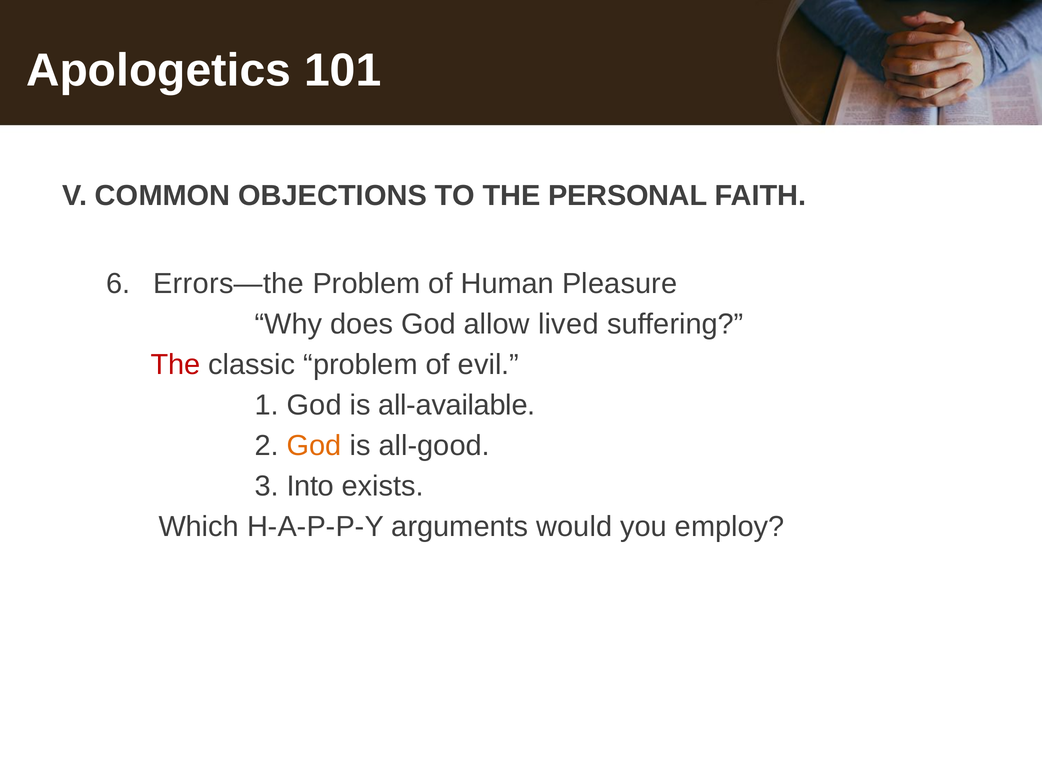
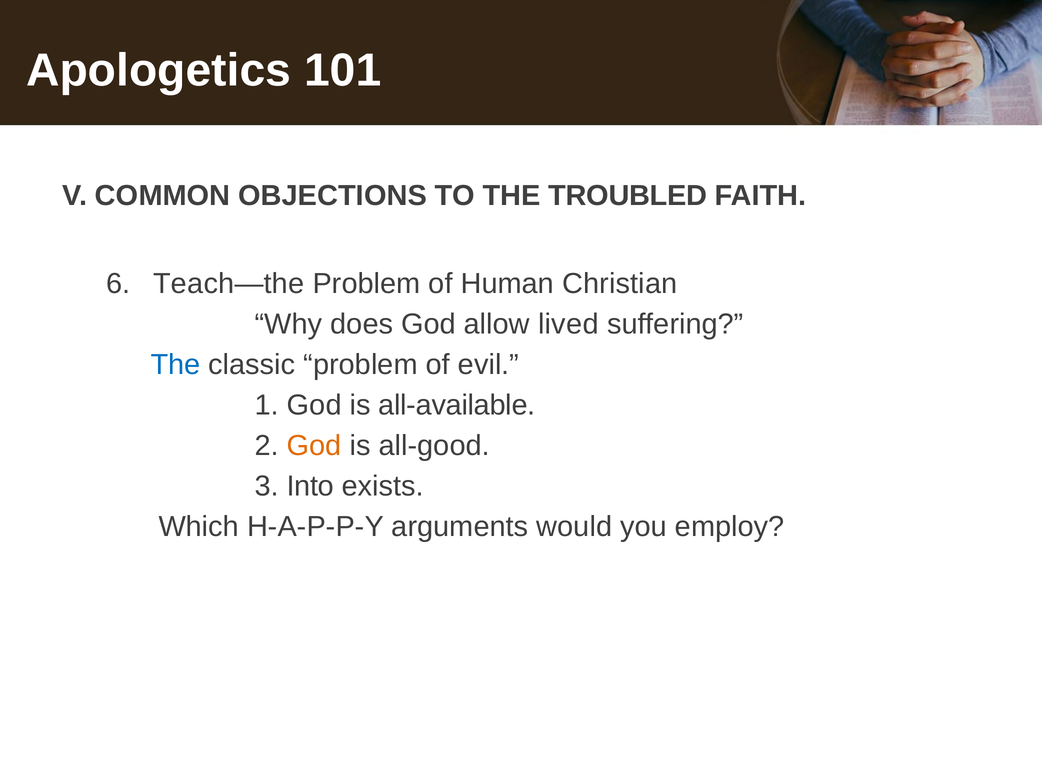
PERSONAL: PERSONAL -> TROUBLED (628, 196)
Errors—the: Errors—the -> Teach—the (229, 284)
Pleasure: Pleasure -> Christian (620, 284)
The colour: red -> blue (175, 365)
